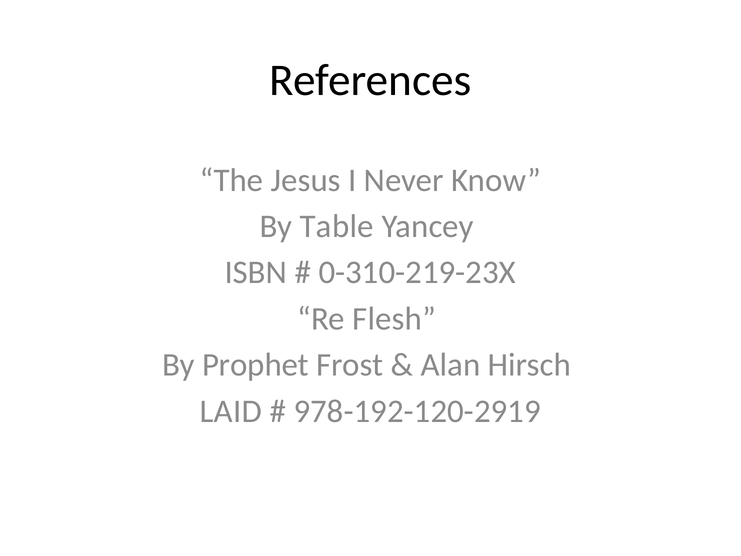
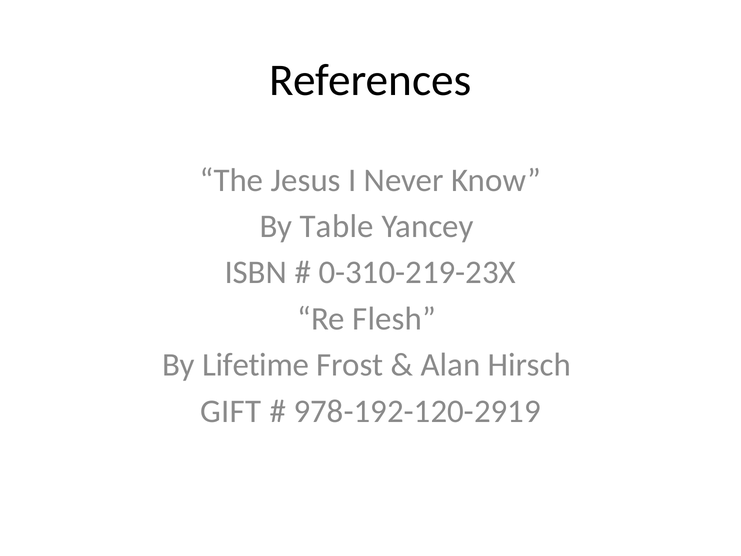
Prophet: Prophet -> Lifetime (256, 365)
LAID: LAID -> GIFT (231, 411)
